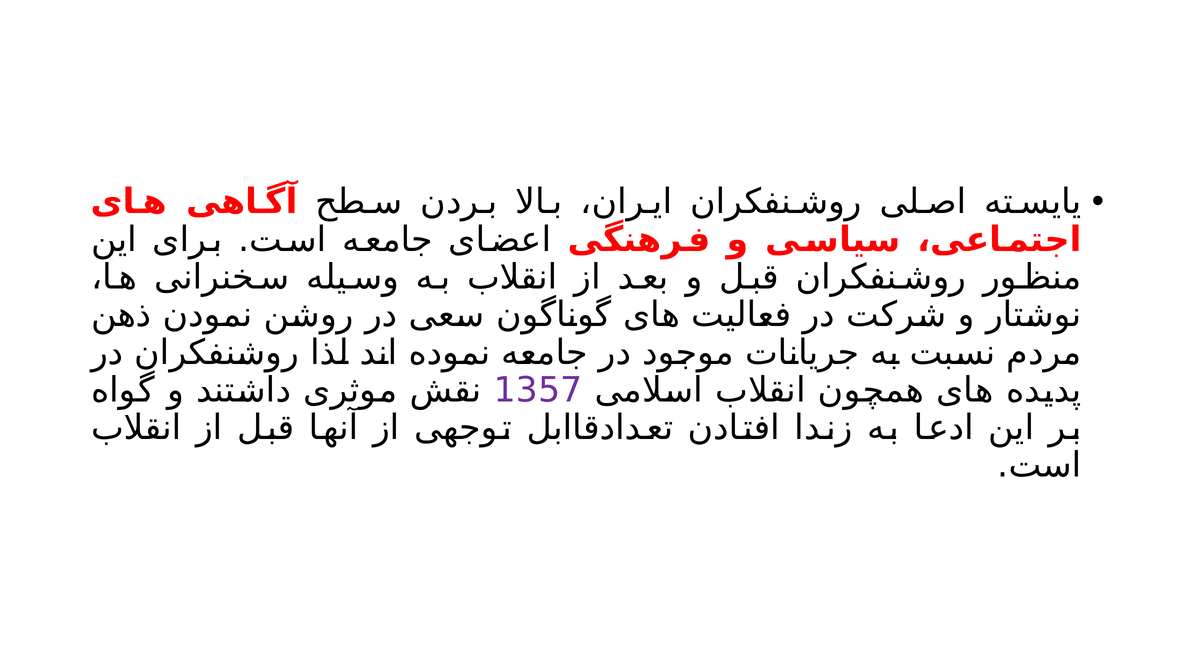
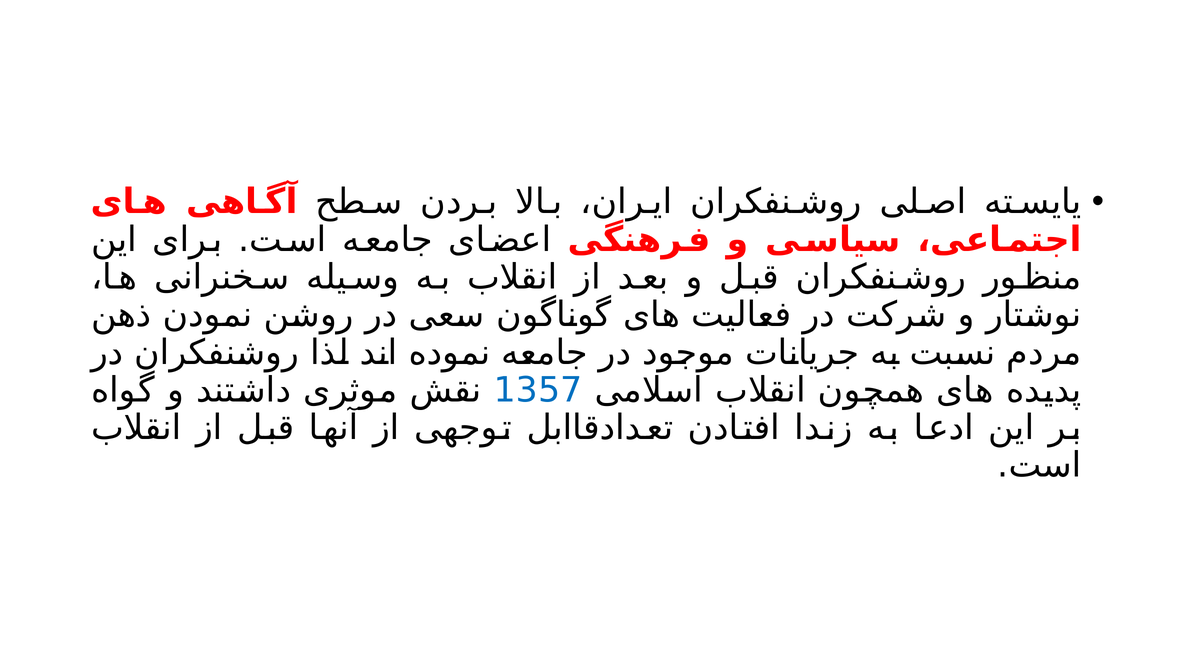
1357 colour: purple -> blue (538, 390)
